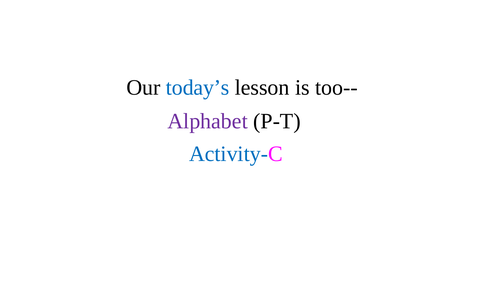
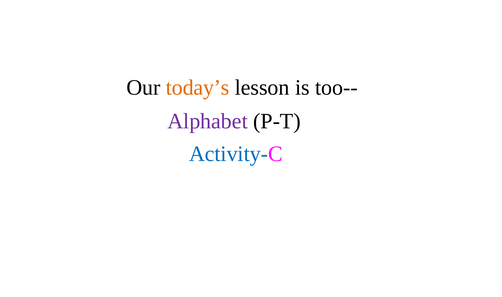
today’s colour: blue -> orange (198, 88)
